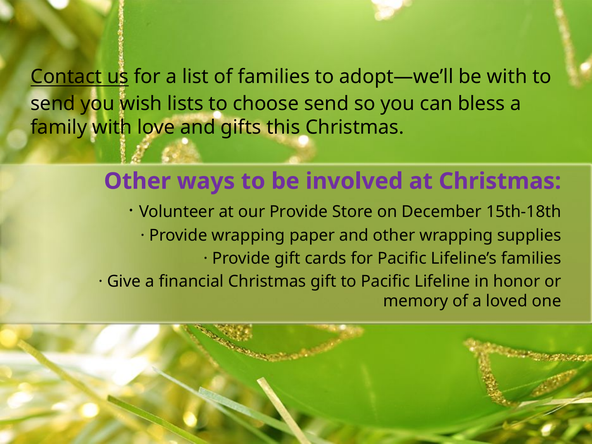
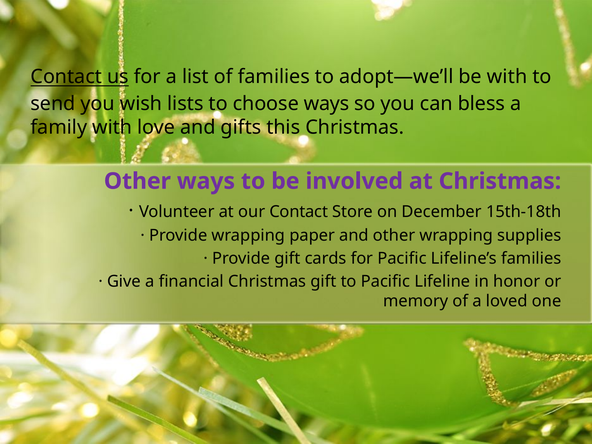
choose send: send -> ways (327, 104)
our Provide: Provide -> Contact (299, 212)
